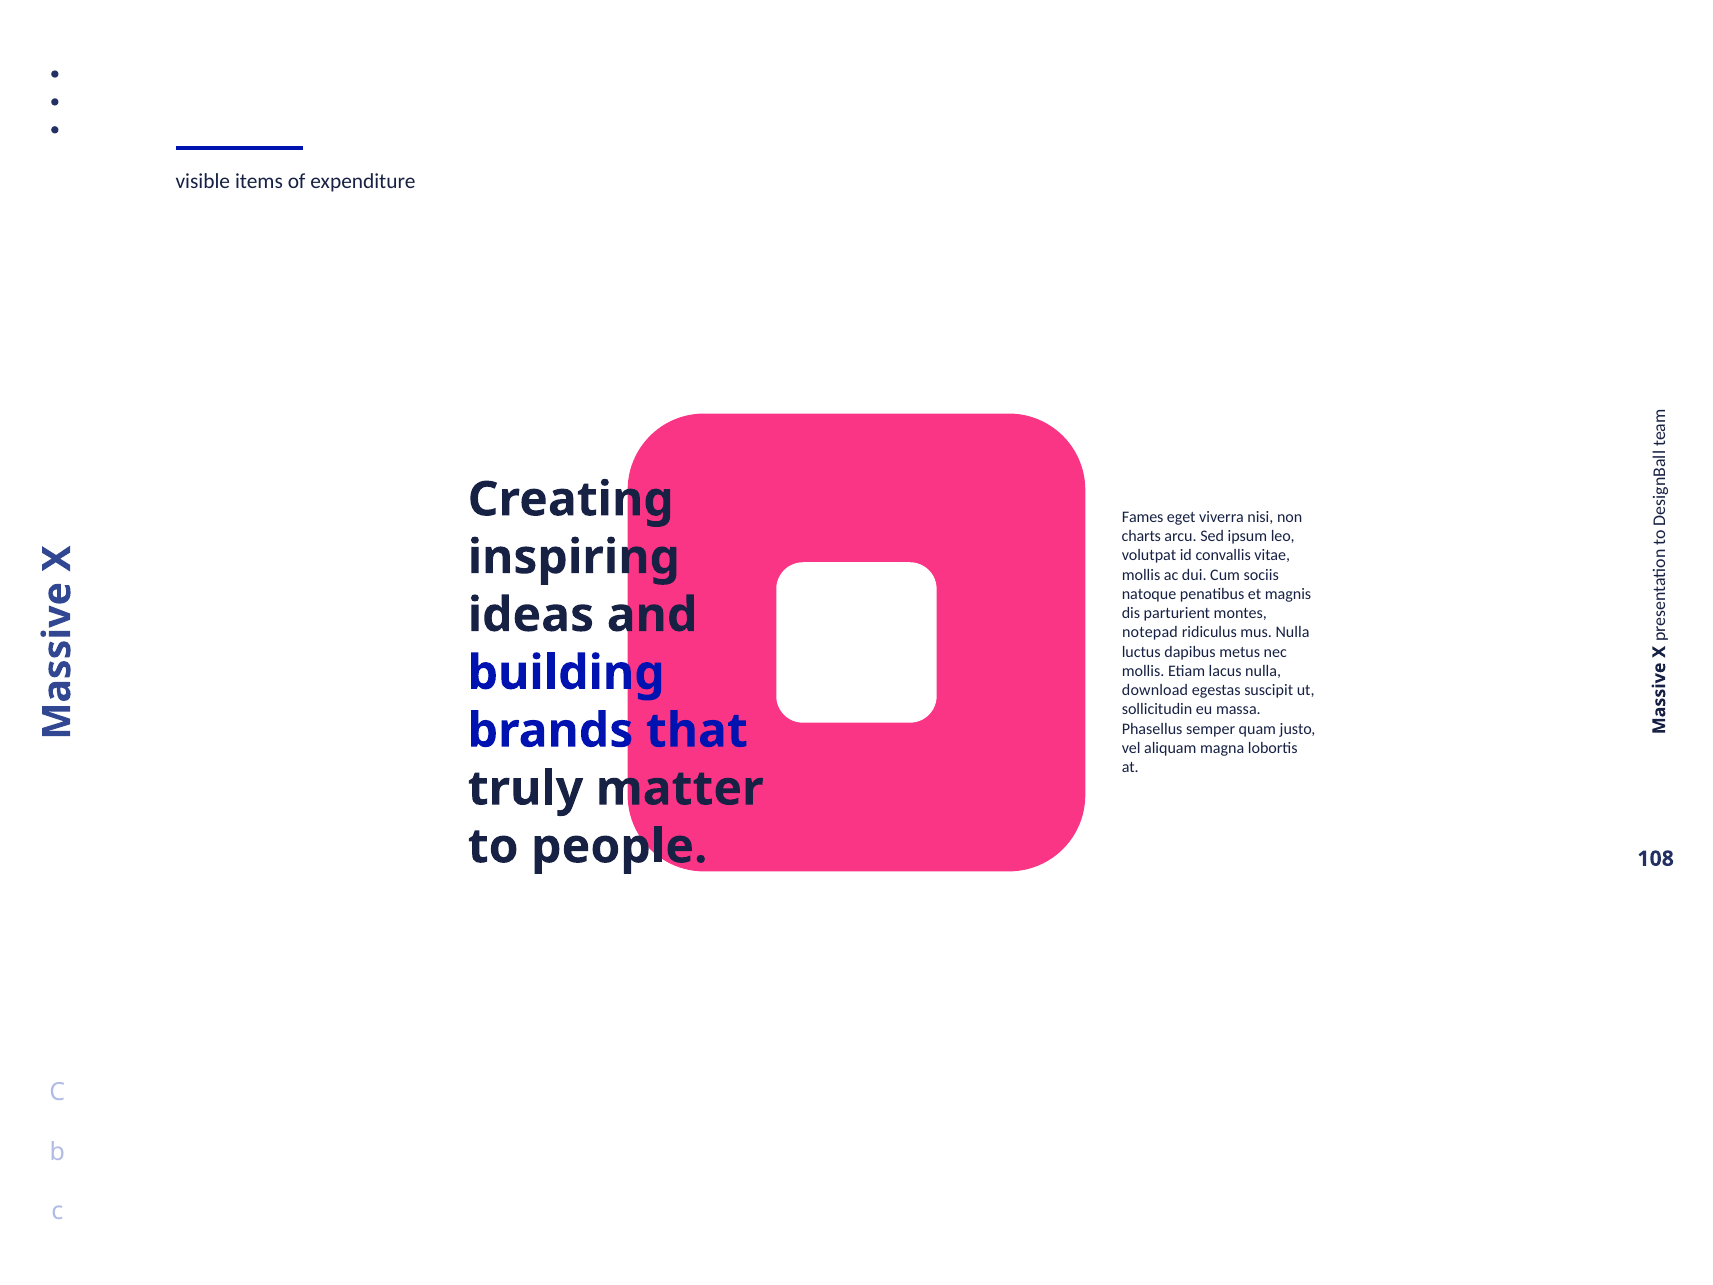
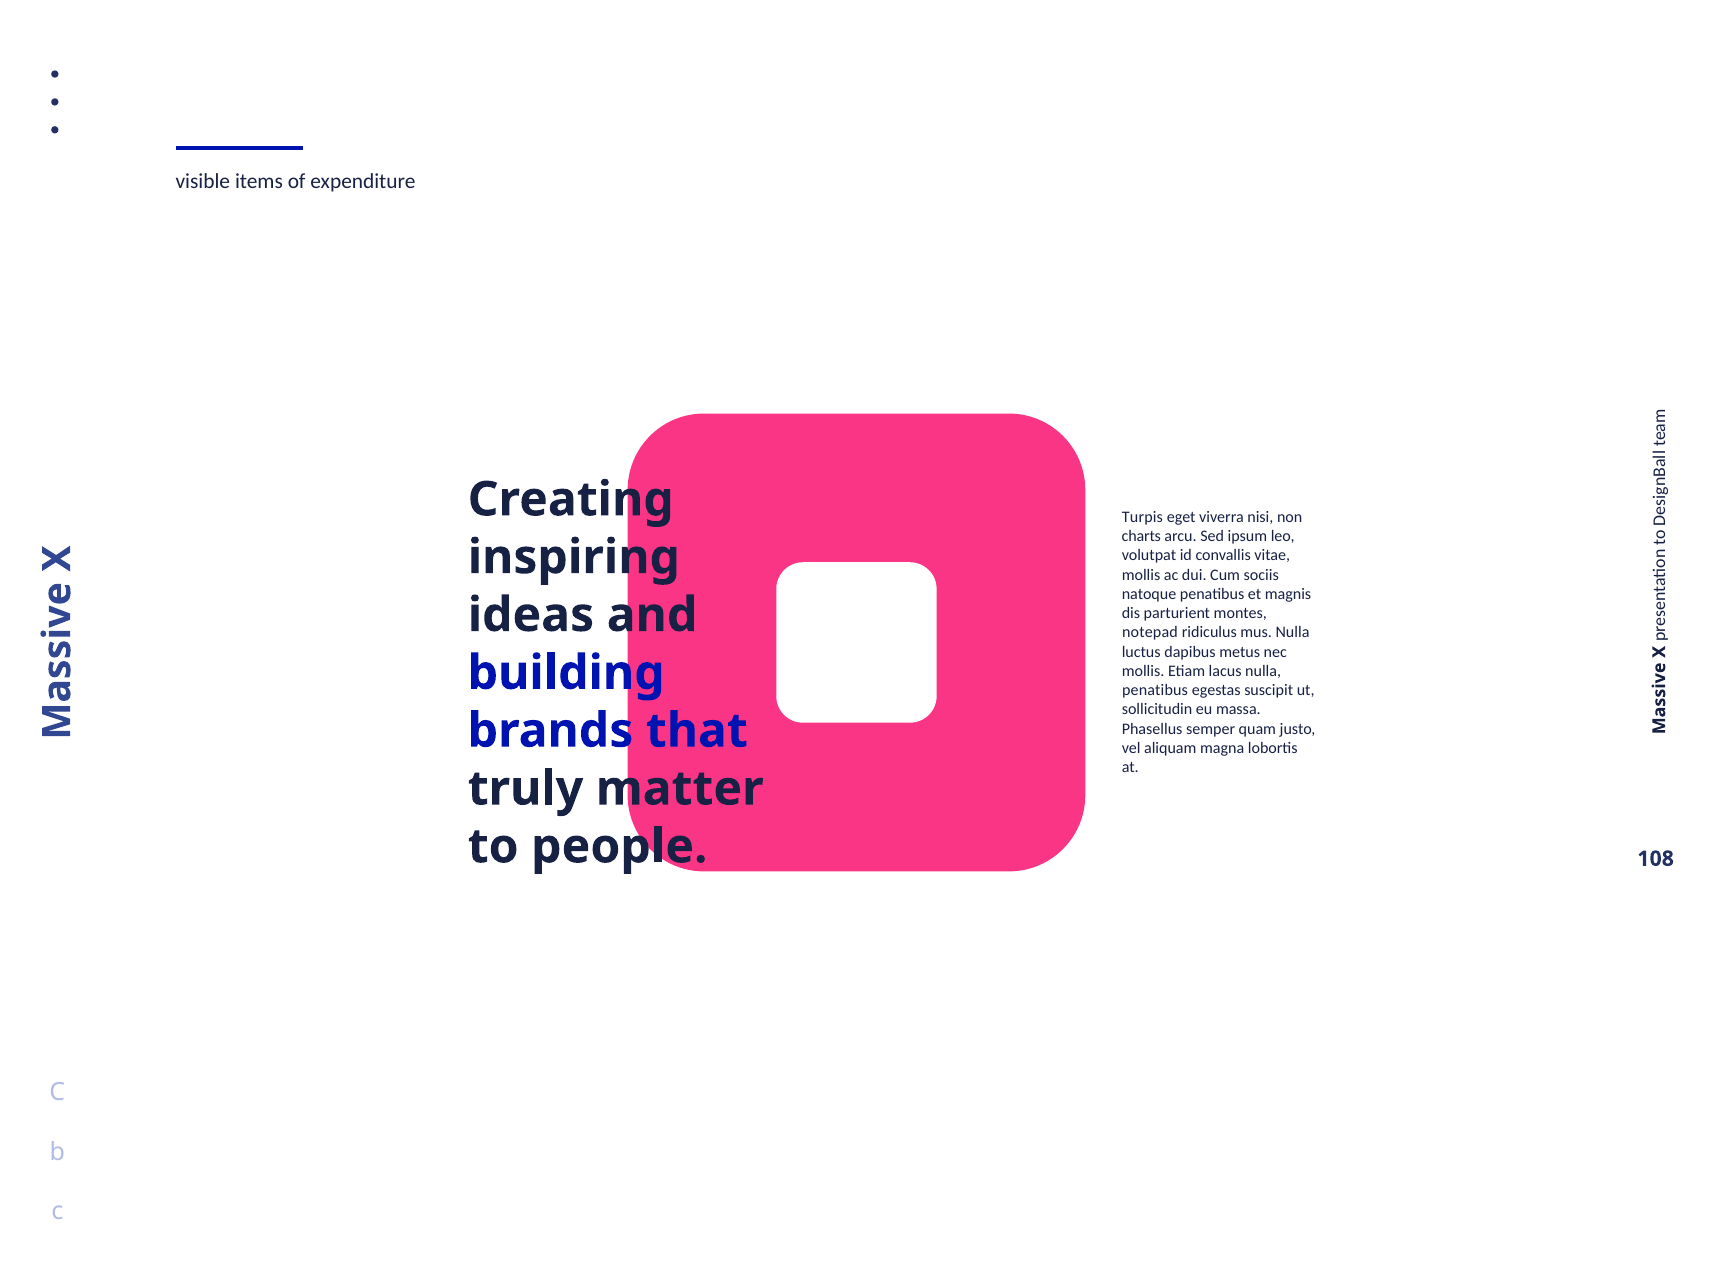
Fames: Fames -> Turpis (1142, 517)
download: download -> penatibus (1155, 690)
